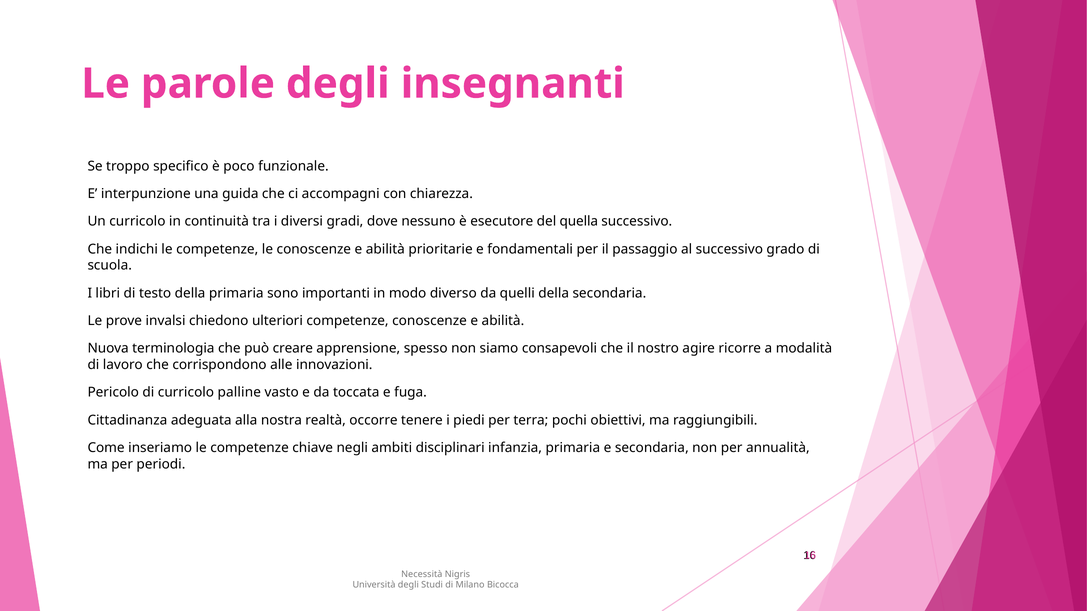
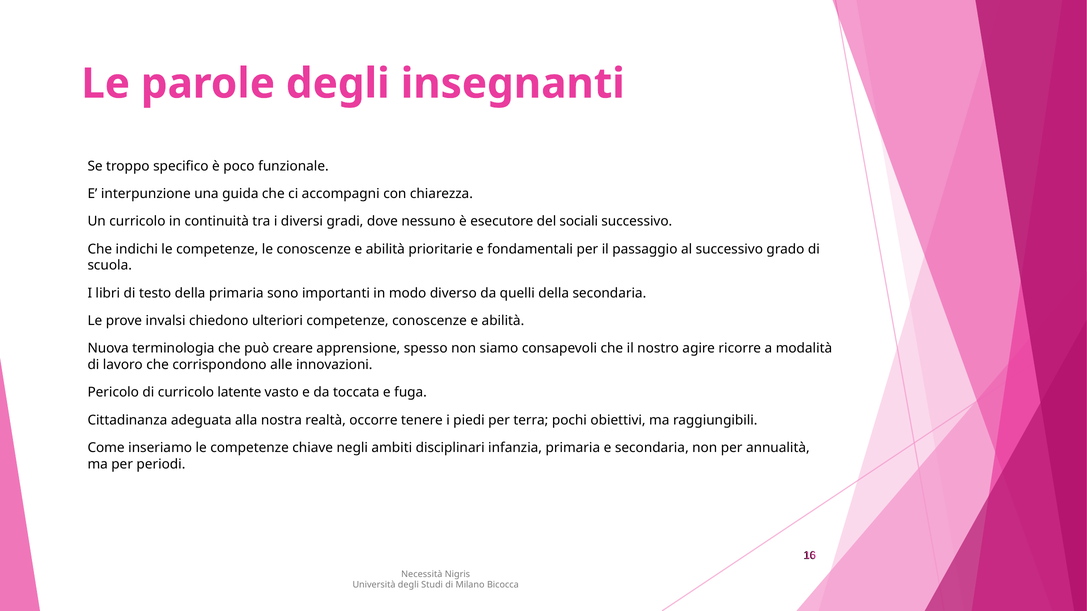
quella: quella -> sociali (579, 222)
palline: palline -> latente (239, 393)
